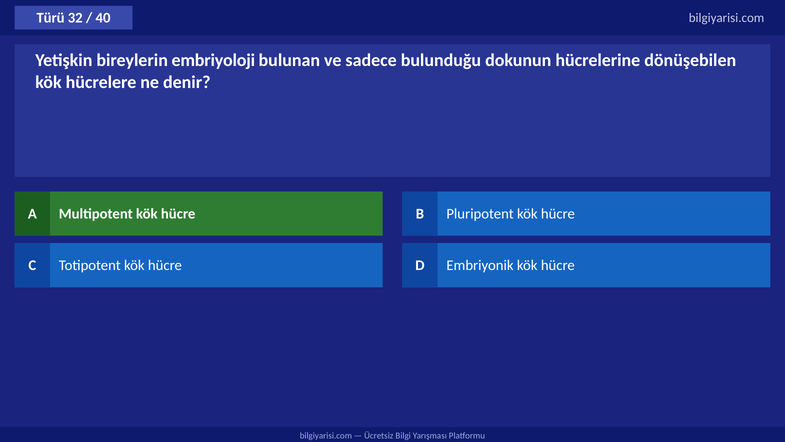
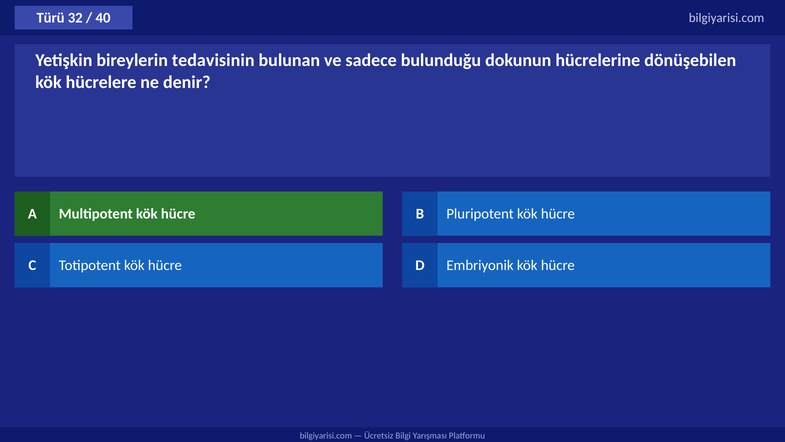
embriyoloji: embriyoloji -> tedavisinin (213, 60)
